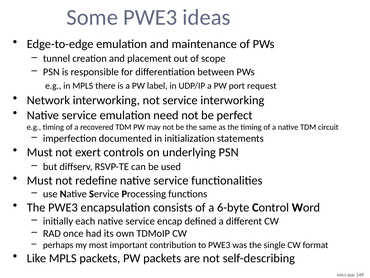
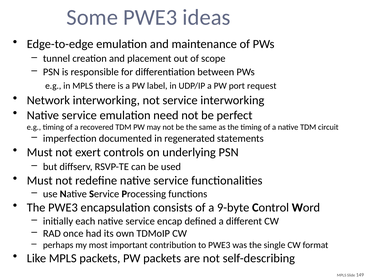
initialization: initialization -> regenerated (190, 138)
6-byte: 6-byte -> 9-byte (233, 207)
